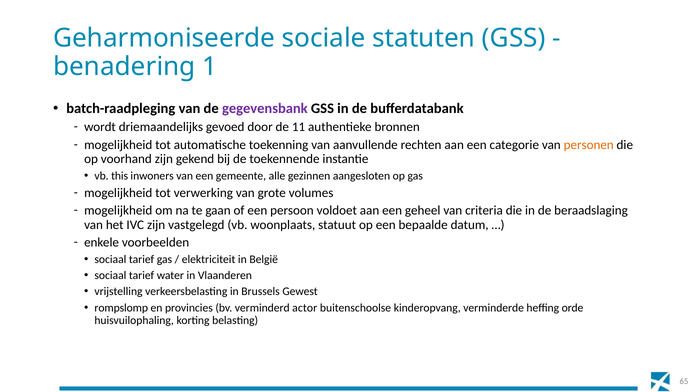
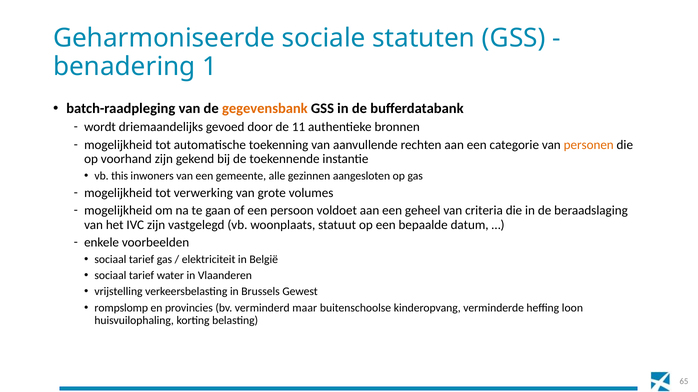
gegevensbank colour: purple -> orange (265, 109)
actor: actor -> maar (305, 308)
orde: orde -> loon (572, 308)
